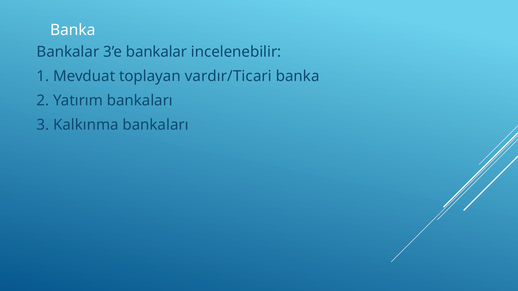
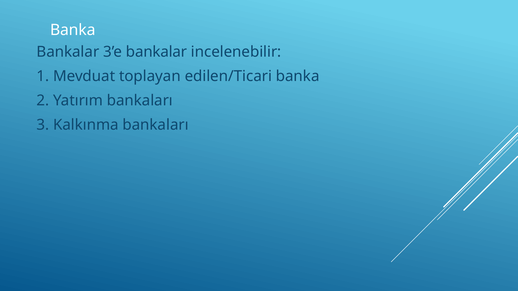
vardır/Ticari: vardır/Ticari -> edilen/Ticari (228, 76)
